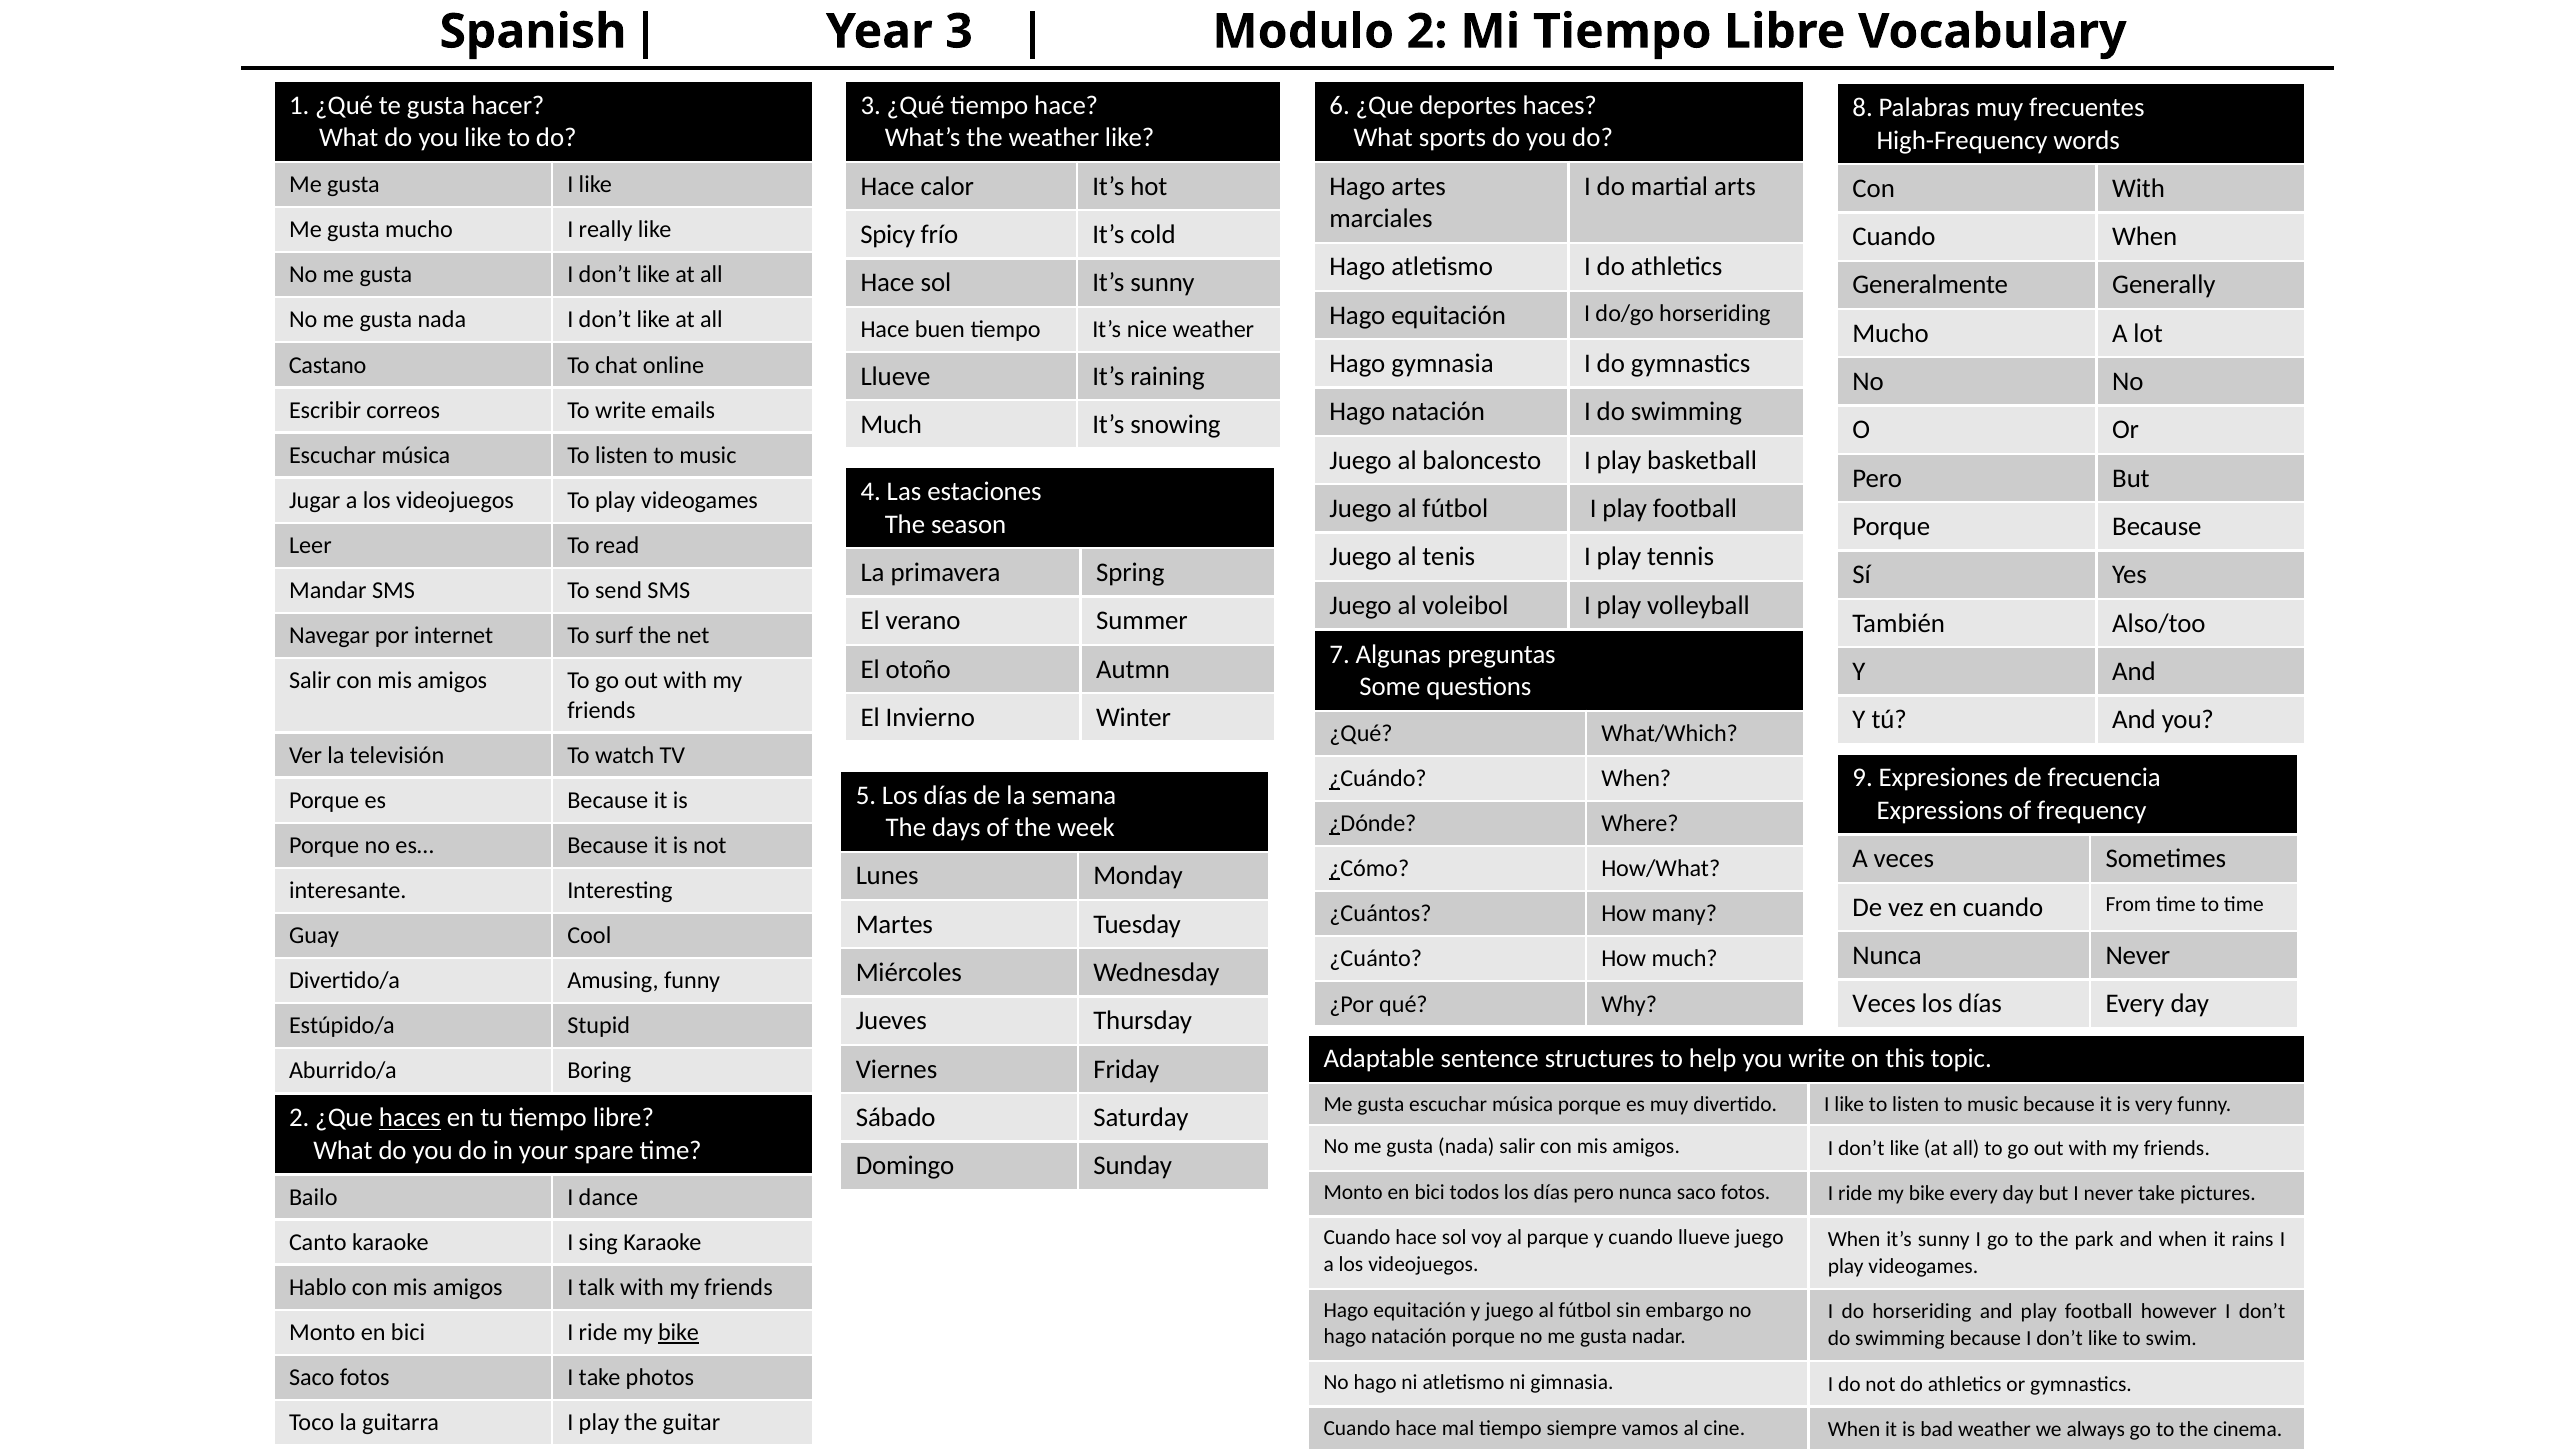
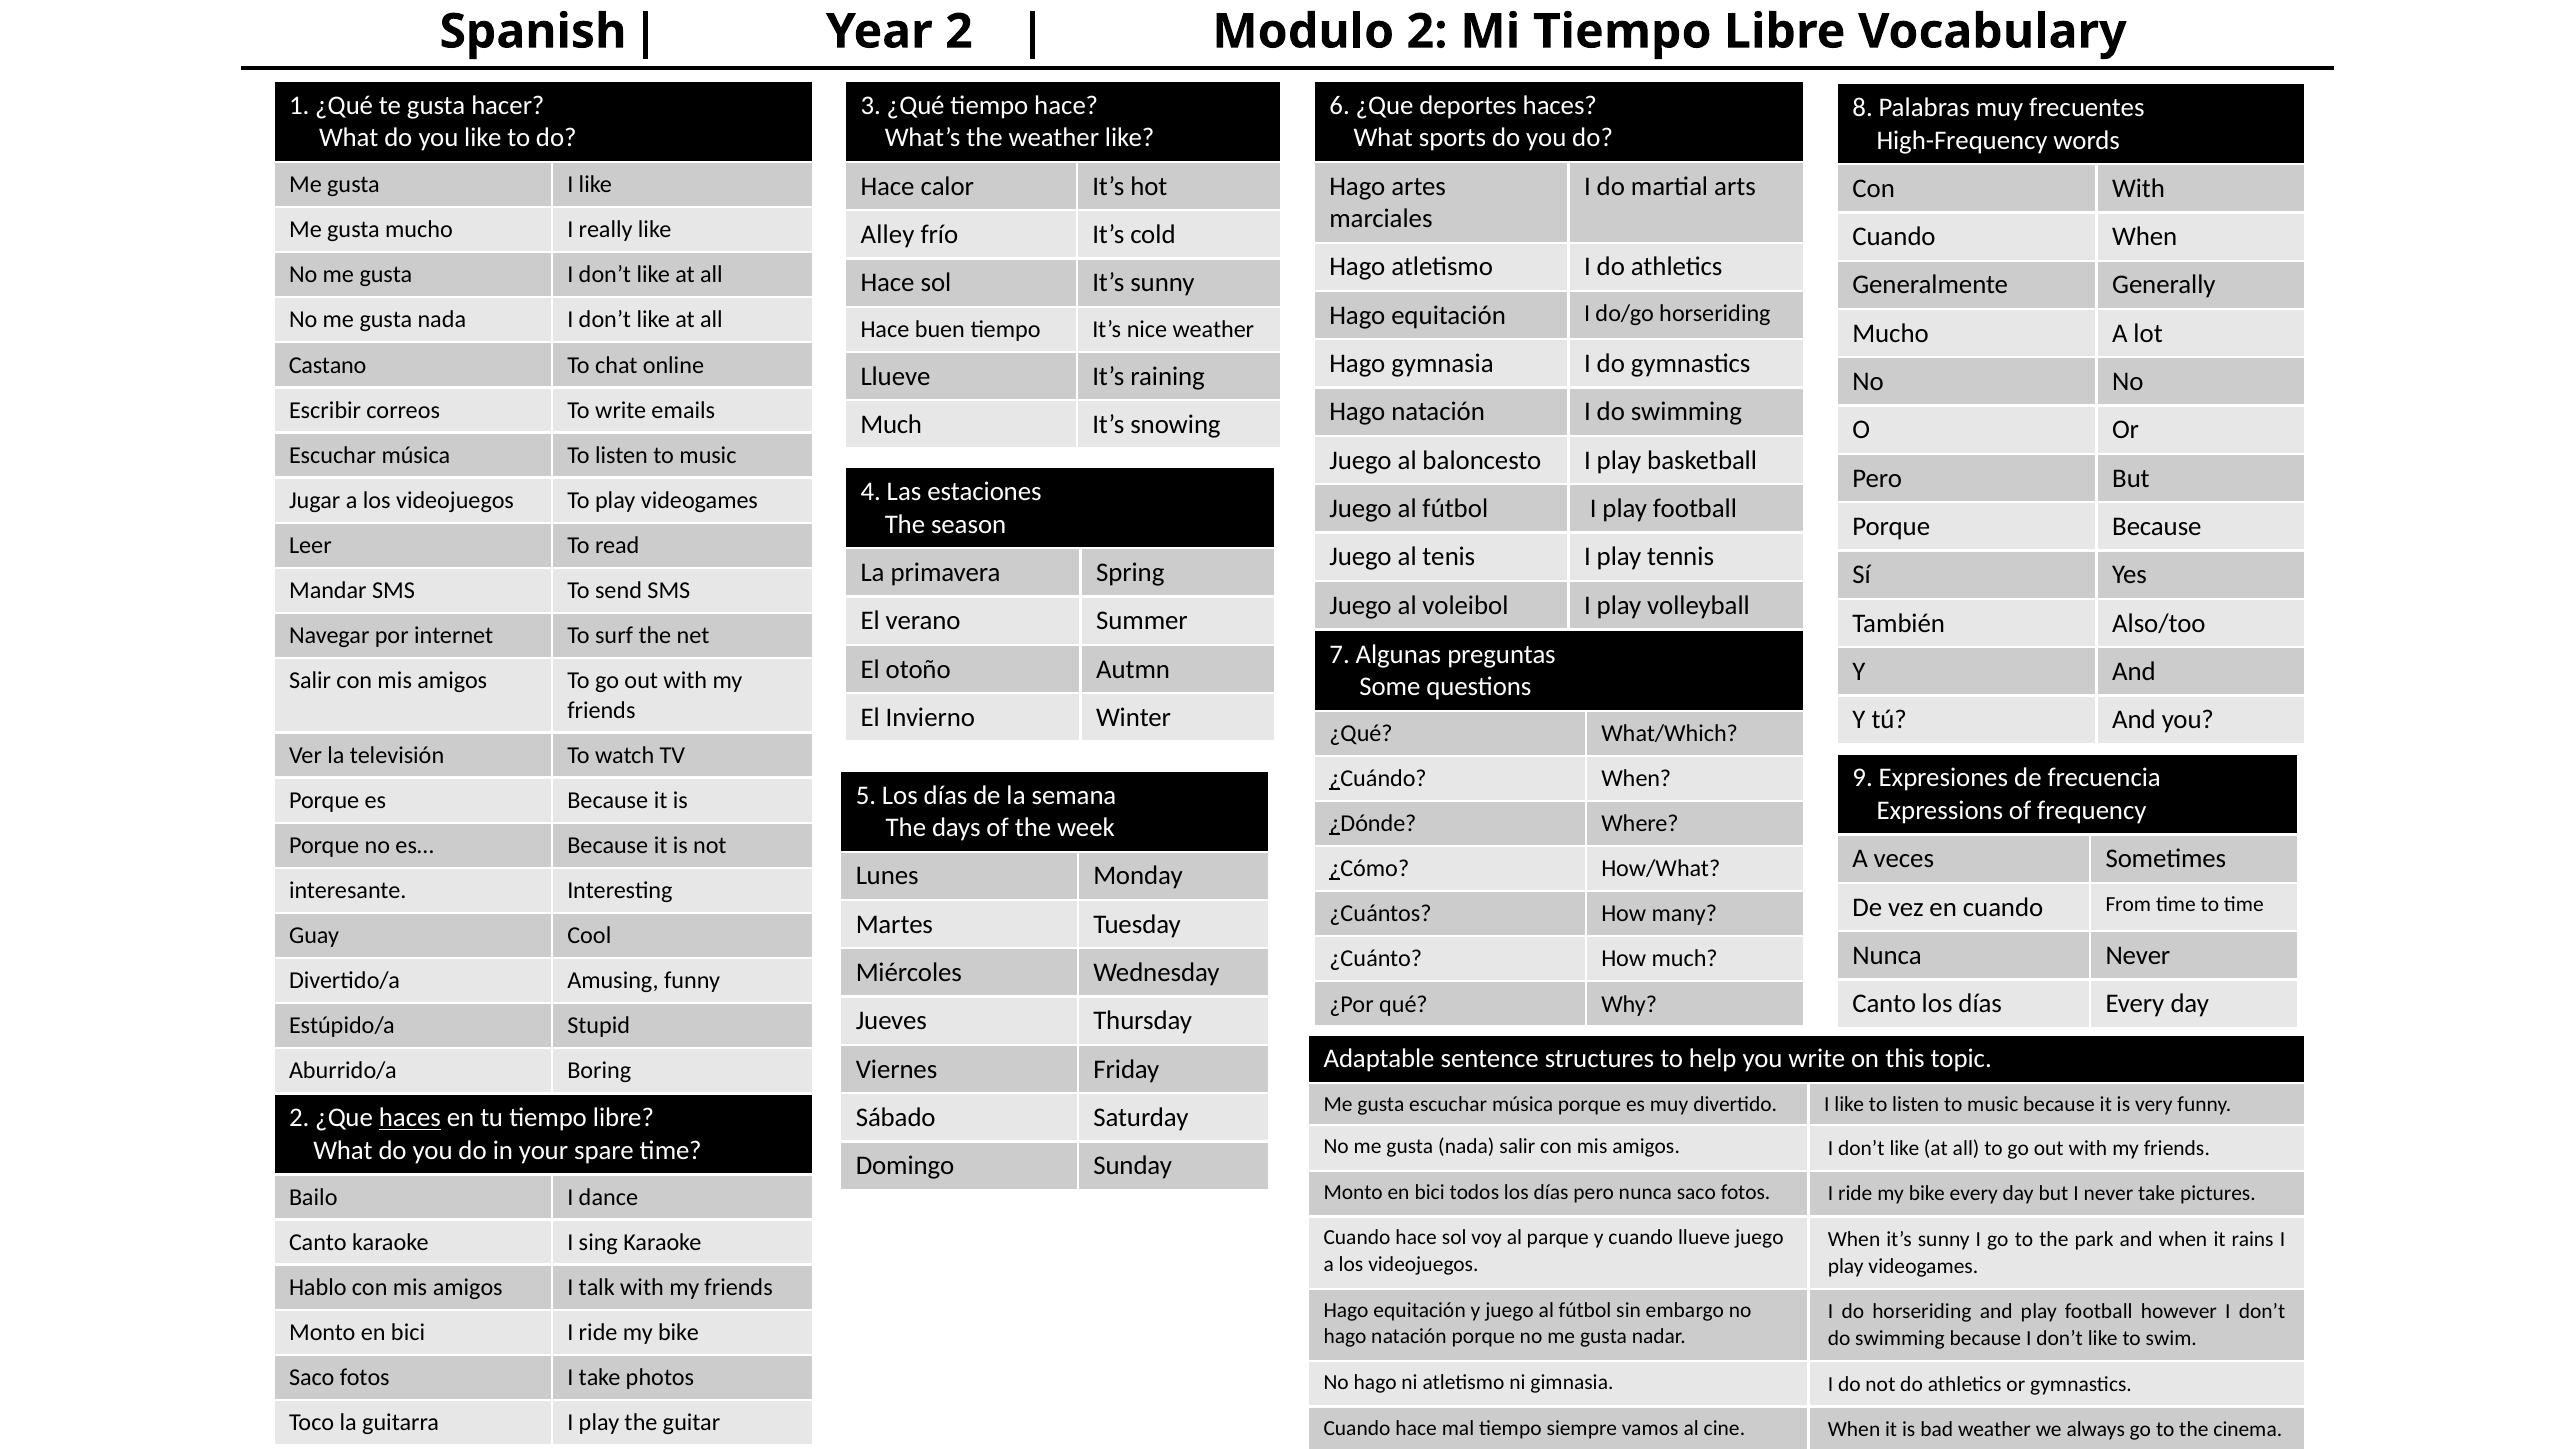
Year 3: 3 -> 2 (959, 32)
Spicy: Spicy -> Alley (888, 235)
Veces: Veces -> Canto (1884, 1004)
bike underline: present -> none (679, 1332)
